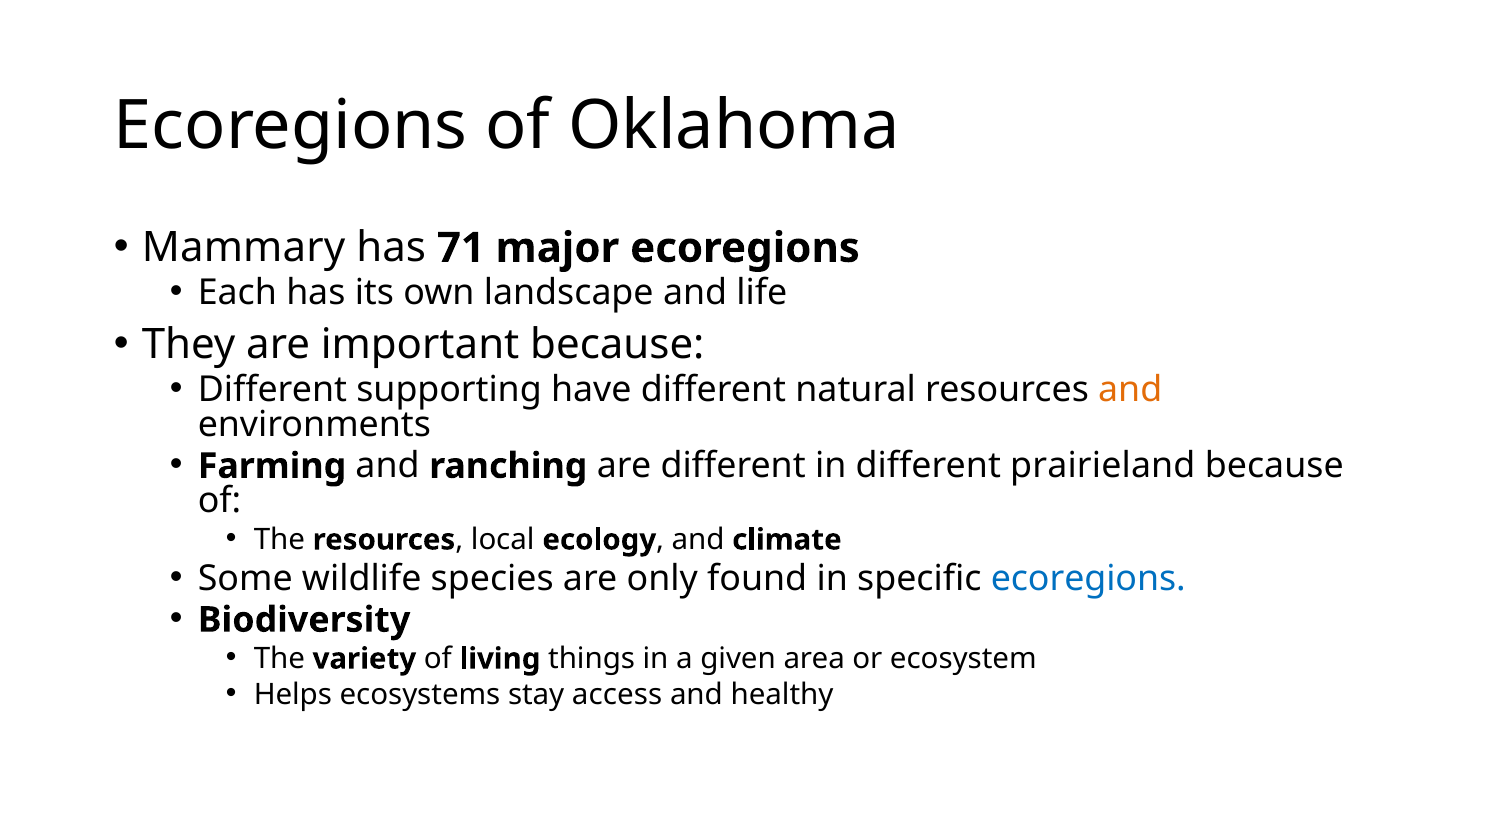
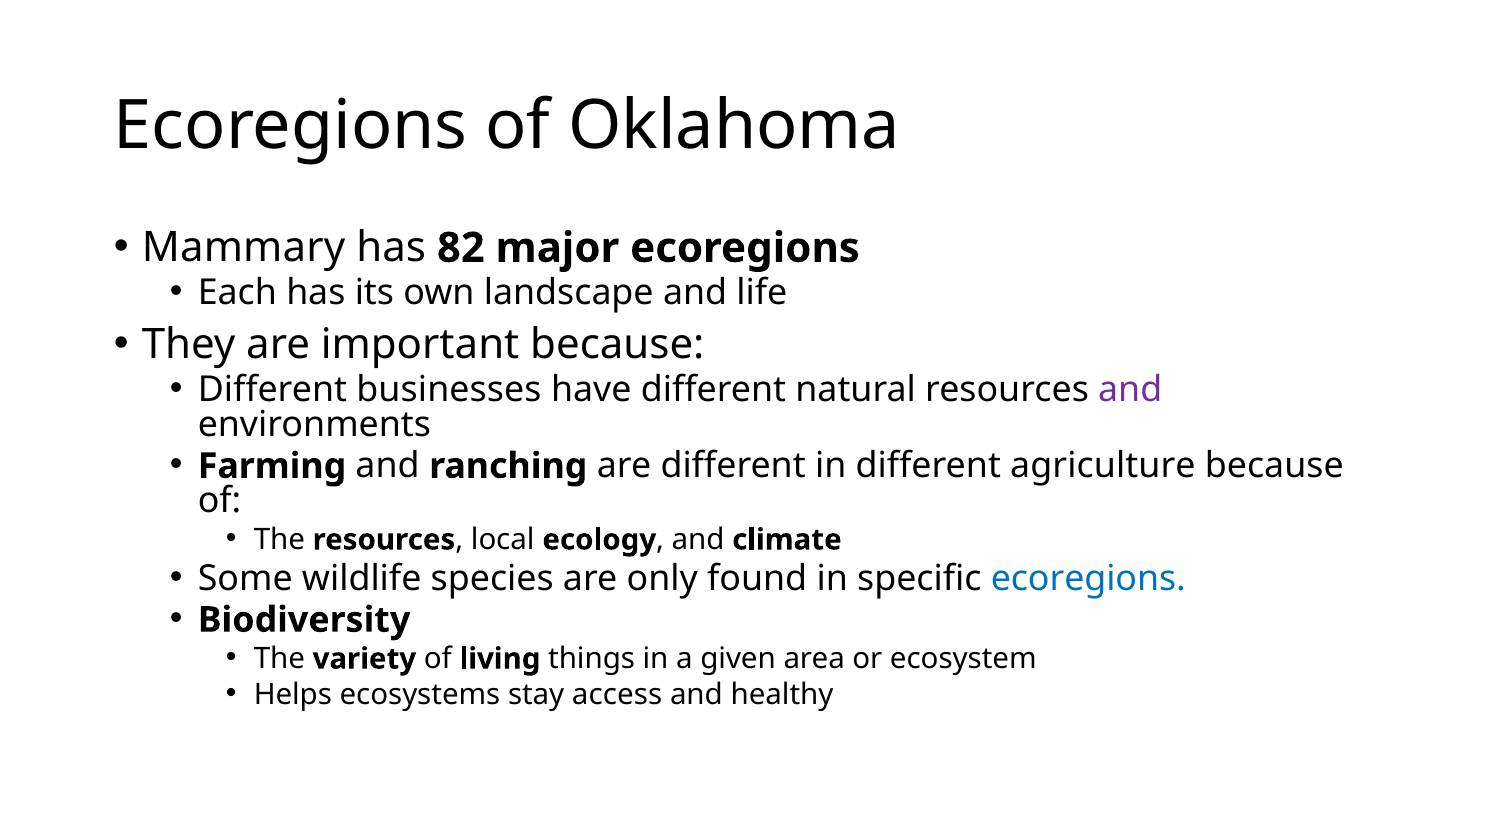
71: 71 -> 82 (461, 248)
supporting: supporting -> businesses (449, 390)
and colour: orange -> purple (1130, 390)
prairieland: prairieland -> agriculture (1103, 466)
